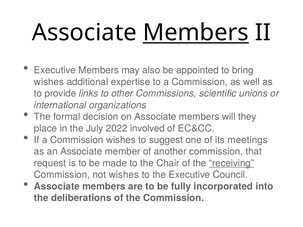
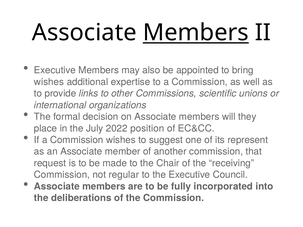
involved: involved -> position (147, 128)
meetings: meetings -> represent (248, 140)
receiving underline: present -> none (232, 163)
not wishes: wishes -> regular (124, 175)
